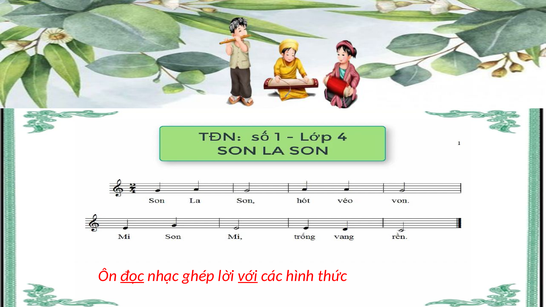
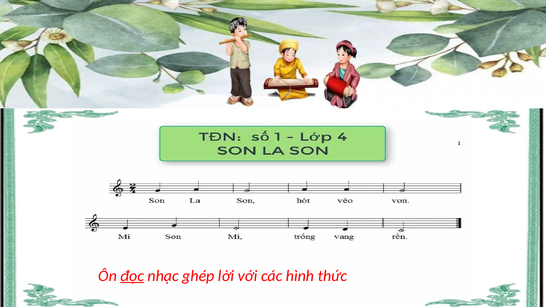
với underline: present -> none (248, 276)
